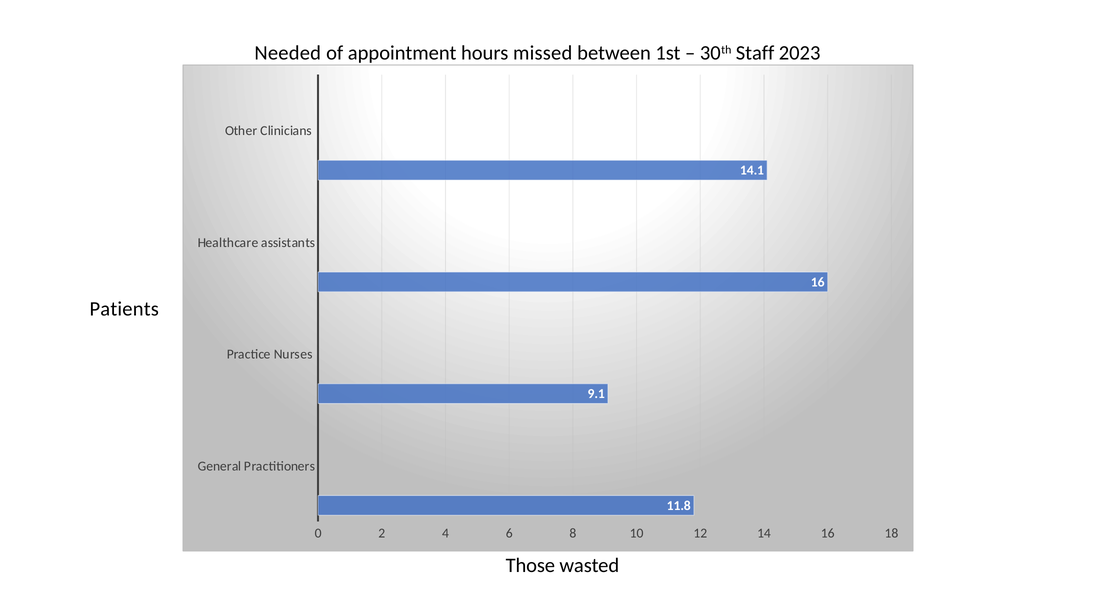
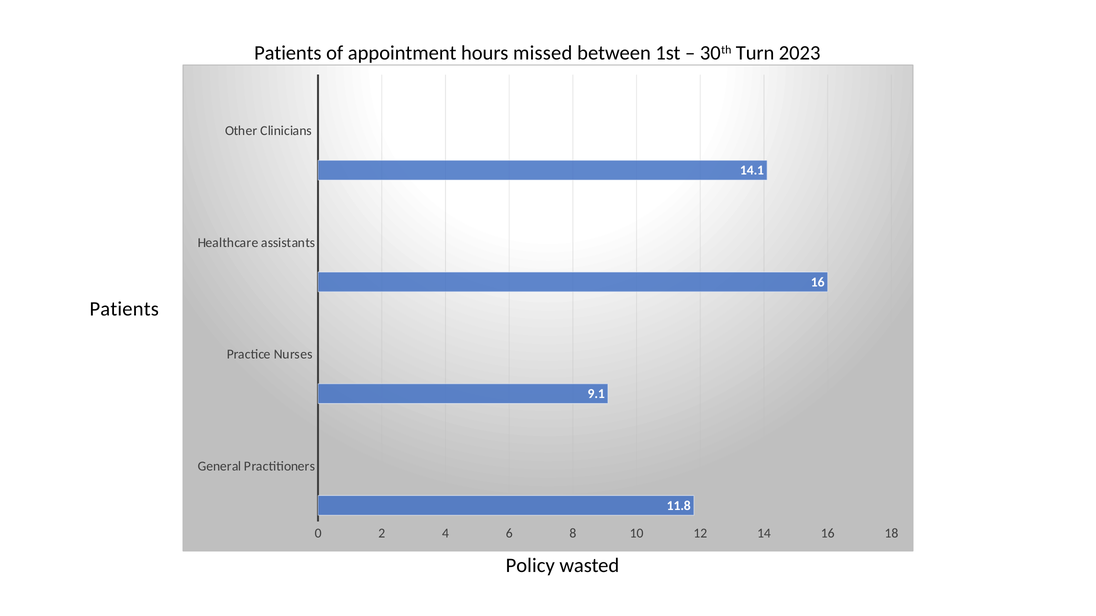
Needed: Needed -> Patients (288, 53)
Staff: Staff -> Turn (755, 53)
Those: Those -> Policy (530, 566)
